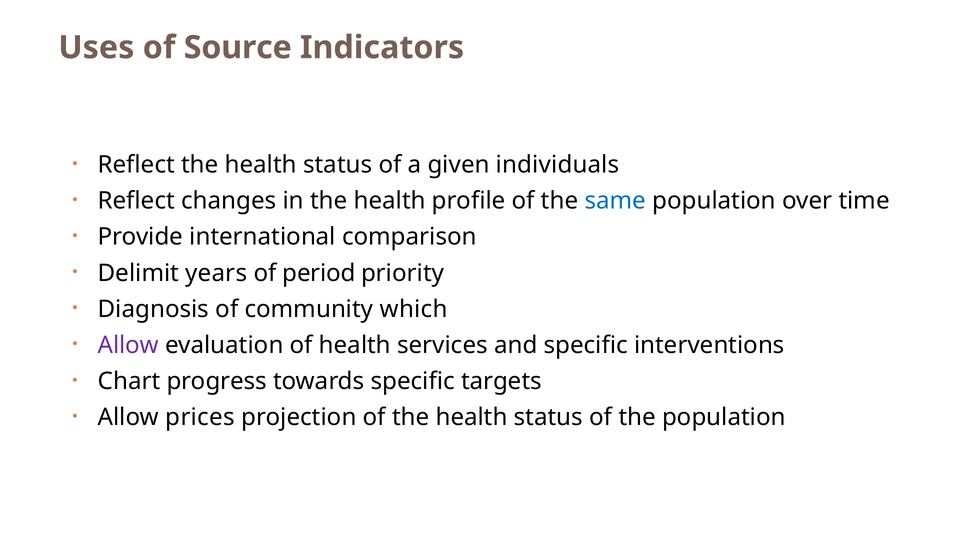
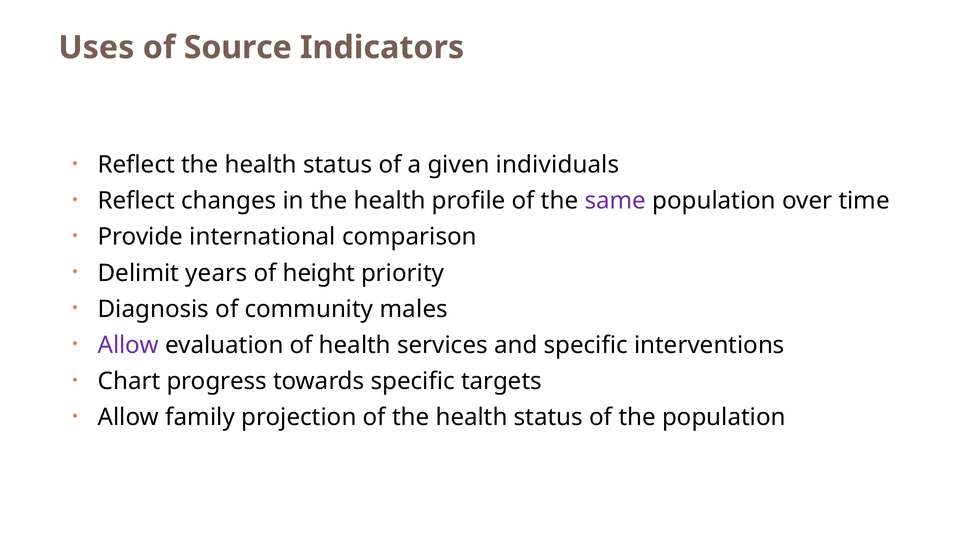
same colour: blue -> purple (615, 201)
period: period -> height (319, 273)
which: which -> males (414, 309)
prices: prices -> family (200, 417)
